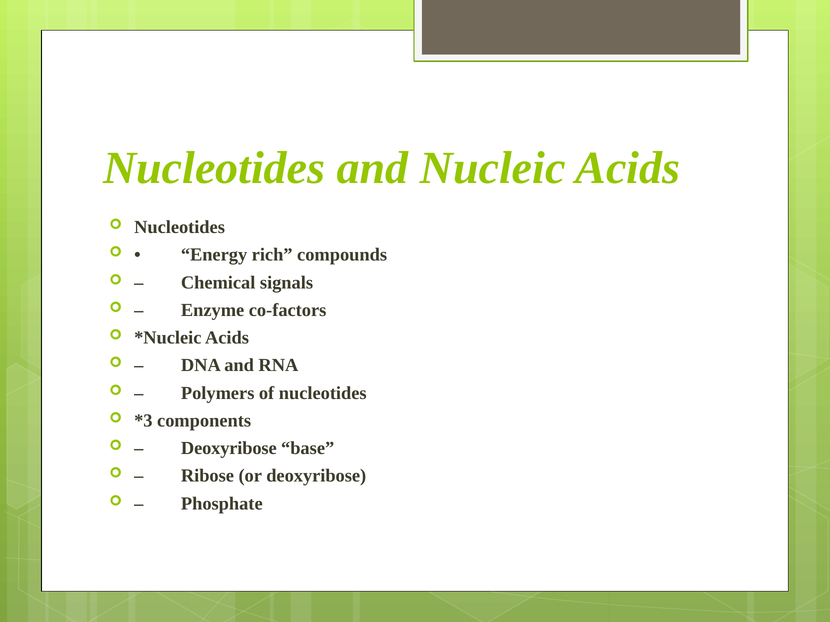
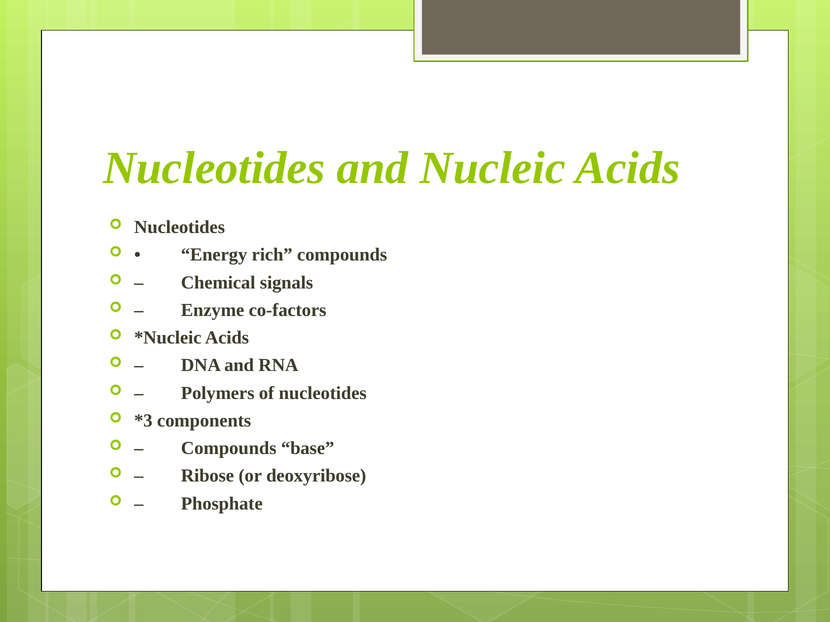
Deoxyribose: Deoxyribose -> Compounds (229, 449)
